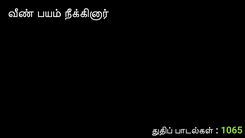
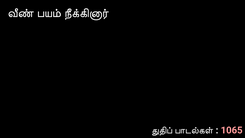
1065 colour: light green -> pink (232, 130)
